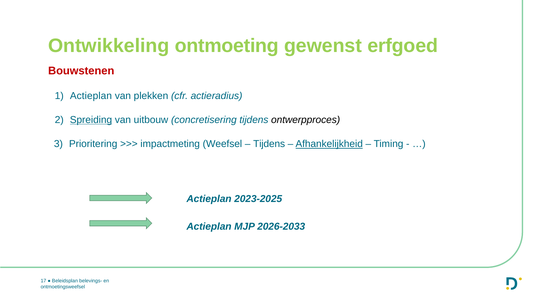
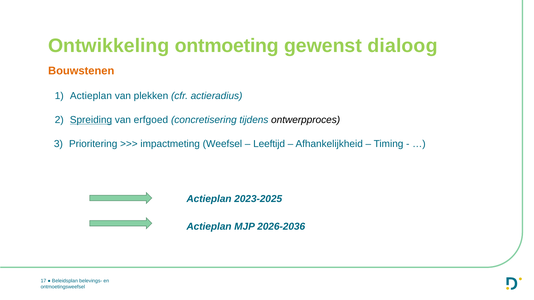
erfgoed: erfgoed -> dialoog (402, 46)
Bouwstenen colour: red -> orange (81, 71)
uitbouw: uitbouw -> erfgoed (151, 120)
Tijdens: Tijdens -> Leeftijd (269, 144)
Afhankelijkheid underline: present -> none (329, 144)
2026-2033: 2026-2033 -> 2026-2036 (281, 227)
